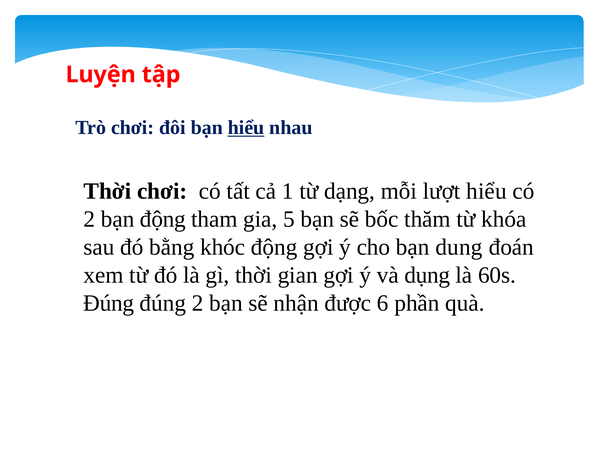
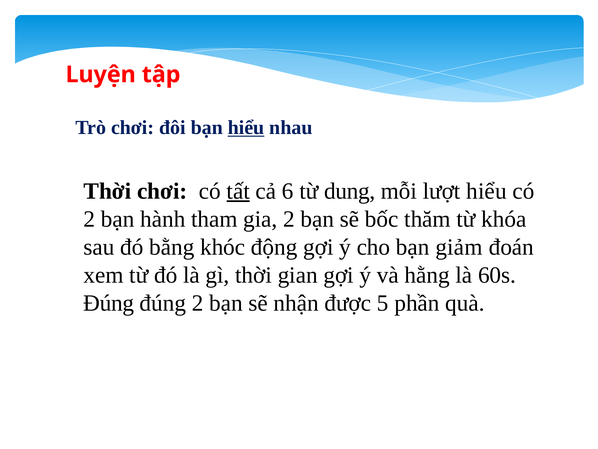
tất underline: none -> present (238, 191)
1: 1 -> 6 (288, 191)
dạng: dạng -> dung (350, 191)
bạn động: động -> hành (163, 219)
gia 5: 5 -> 2 (289, 219)
dung: dung -> giảm (459, 247)
dụng: dụng -> hằng (427, 275)
6: 6 -> 5 (383, 303)
